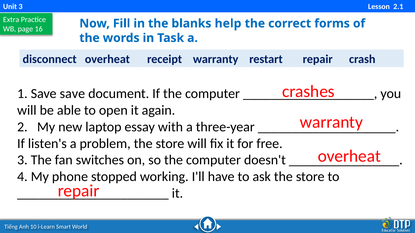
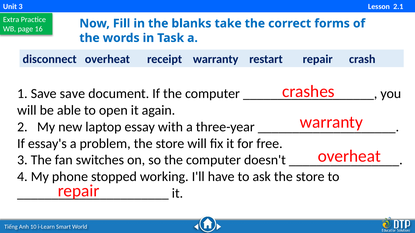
help: help -> take (228, 24)
listen's: listen's -> essay's (47, 144)
